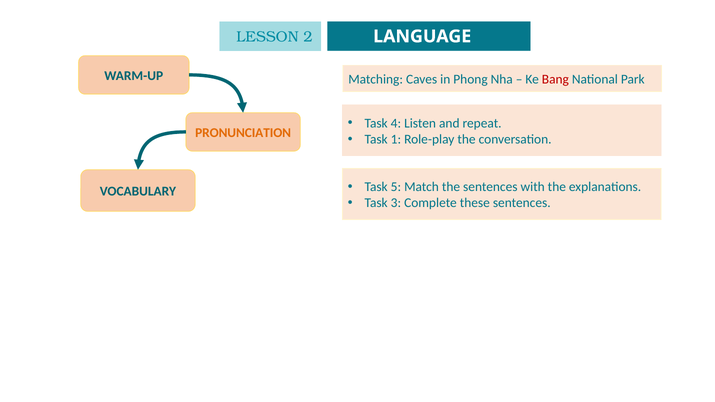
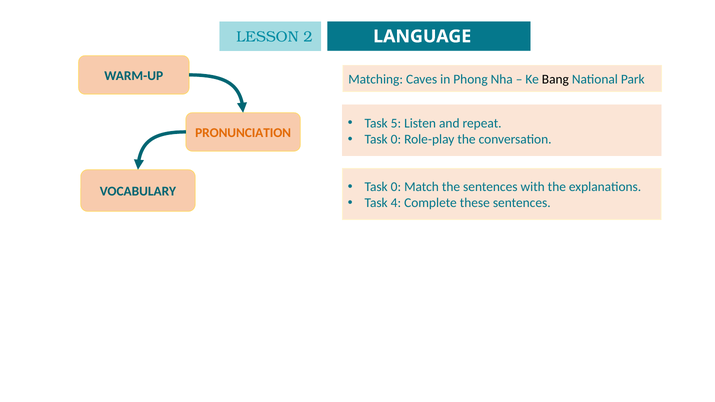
Bang colour: red -> black (555, 79)
4: 4 -> 5 (396, 123)
1: 1 -> 0 (396, 139)
5: 5 -> 0 (396, 187)
3: 3 -> 4 (396, 203)
